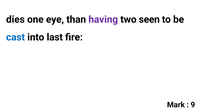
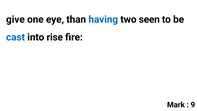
dies: dies -> give (15, 19)
having colour: purple -> blue (103, 19)
last: last -> rise (55, 37)
